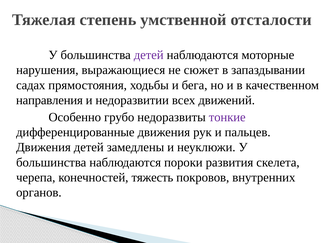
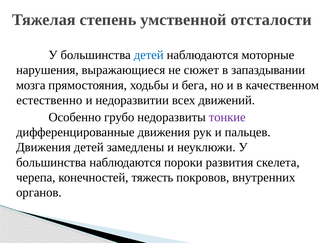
детей colour: purple -> blue (149, 55)
садах: садах -> мозга (31, 85)
направления: направления -> естественно (49, 100)
